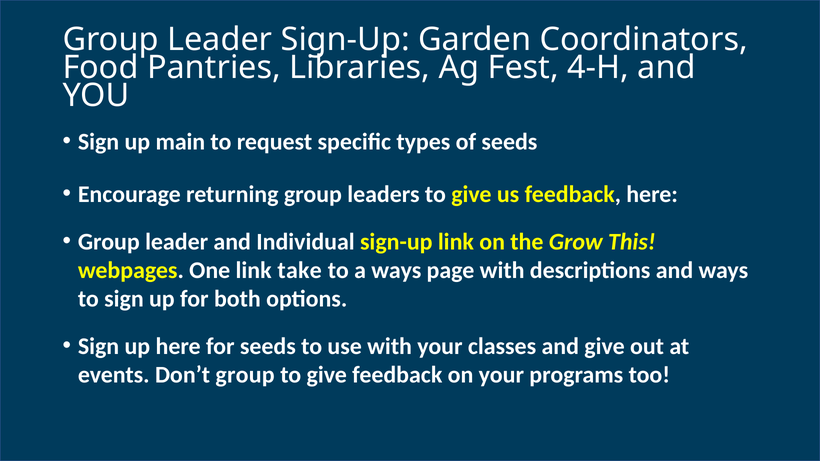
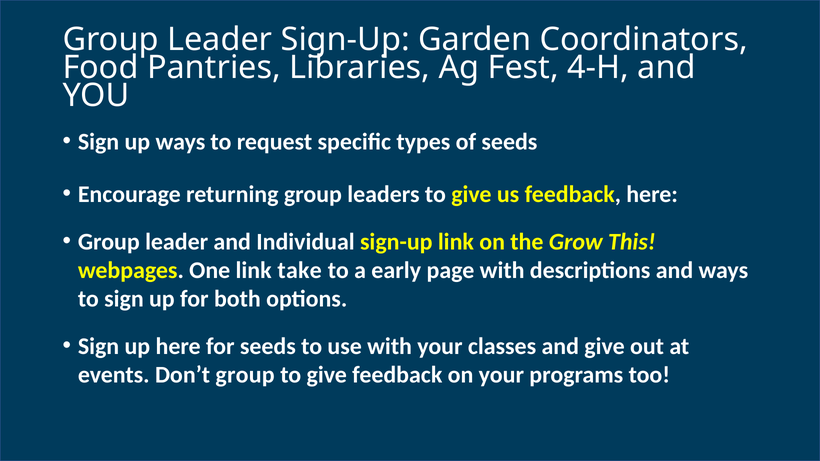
up main: main -> ways (180, 142)
a ways: ways -> early (396, 270)
